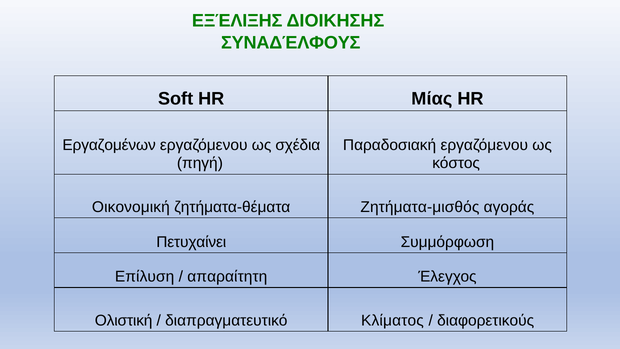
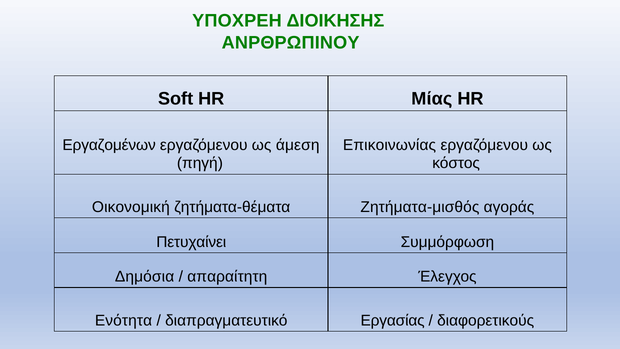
ΕΞΈΛΙΞΗΣ: ΕΞΈΛΙΞΗΣ -> ΥΠΟΧΡΕΗ (237, 21)
ΣΥΝΑΔΈΛΦΟΥΣ: ΣΥΝΑΔΈΛΦΟΥΣ -> ΑΝΡΘΡΩΠΙΝΟΥ (291, 43)
σχέδια: σχέδια -> άμεση (298, 145)
Παραδοσιακή: Παραδοσιακή -> Επικοινωνίας (390, 145)
Επίλυση: Επίλυση -> Δημόσια (145, 277)
Ολιστική: Ολιστική -> Ενότητα (124, 320)
Κλίματος: Κλίματος -> Εργασίας (393, 320)
